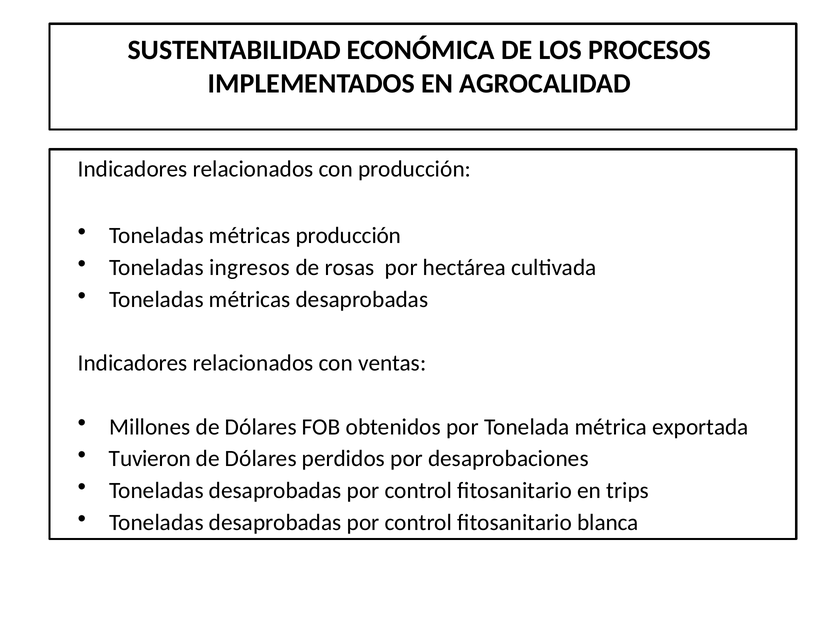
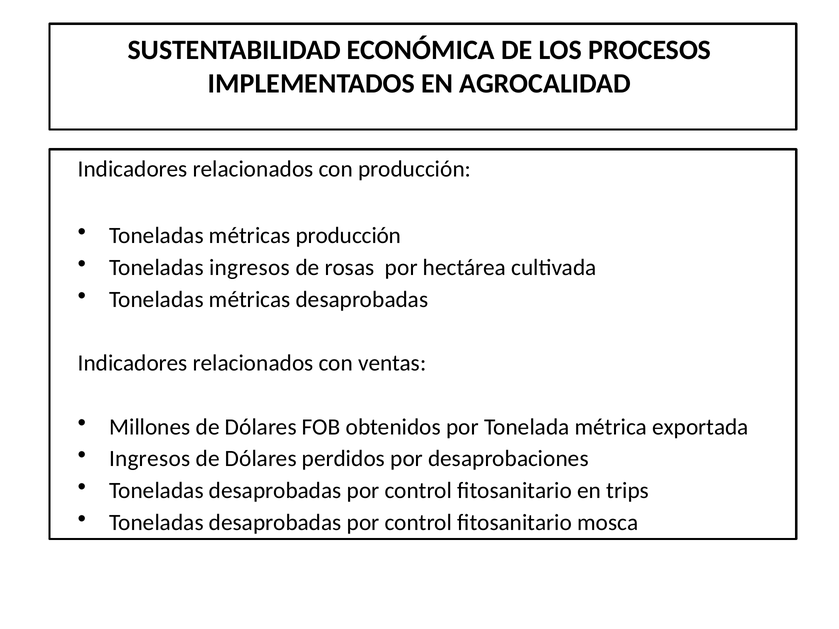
Tuvieron: Tuvieron -> Ingresos (150, 459)
blanca: blanca -> mosca (608, 523)
